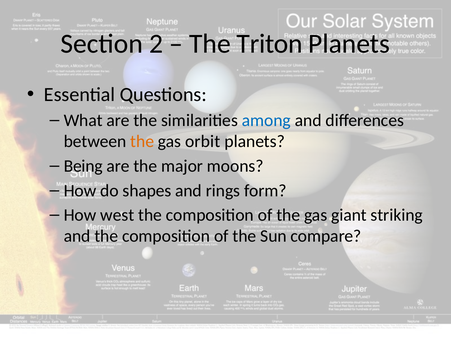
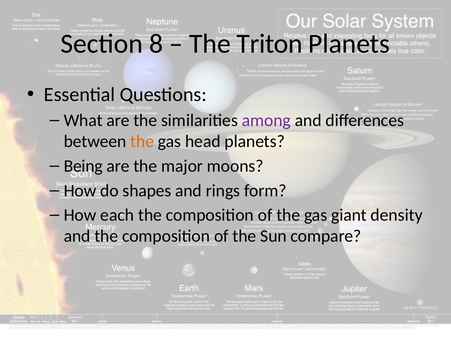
2: 2 -> 8 (156, 44)
among colour: blue -> purple (266, 121)
orbit: orbit -> head (203, 142)
west: west -> each (117, 215)
striking: striking -> density (397, 215)
